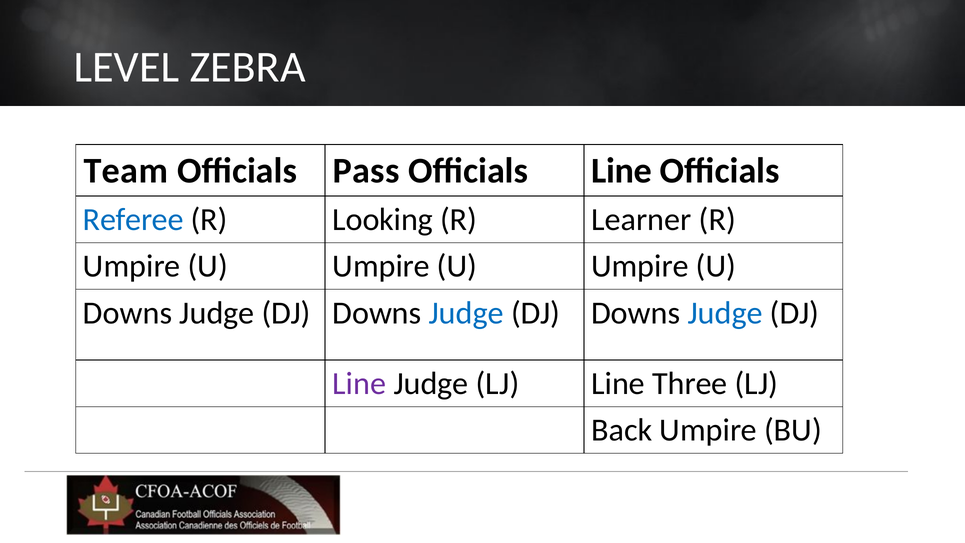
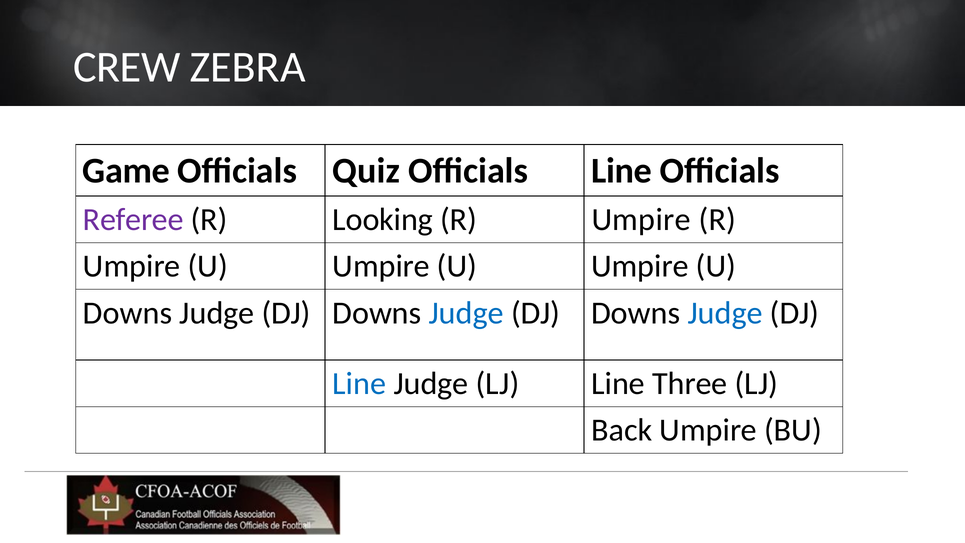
LEVEL: LEVEL -> CREW (127, 67)
Team: Team -> Game (126, 171)
Pass: Pass -> Quiz (366, 171)
Referee colour: blue -> purple (133, 220)
Learner: Learner -> Umpire (641, 220)
Line colour: purple -> blue (359, 384)
